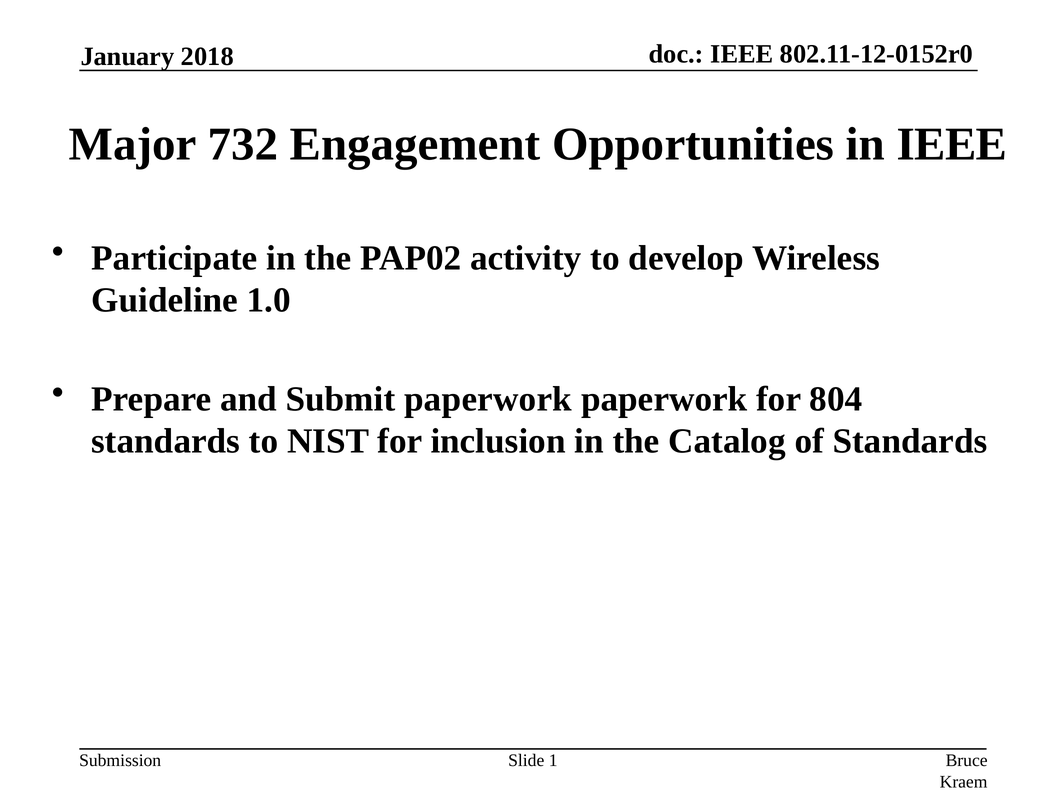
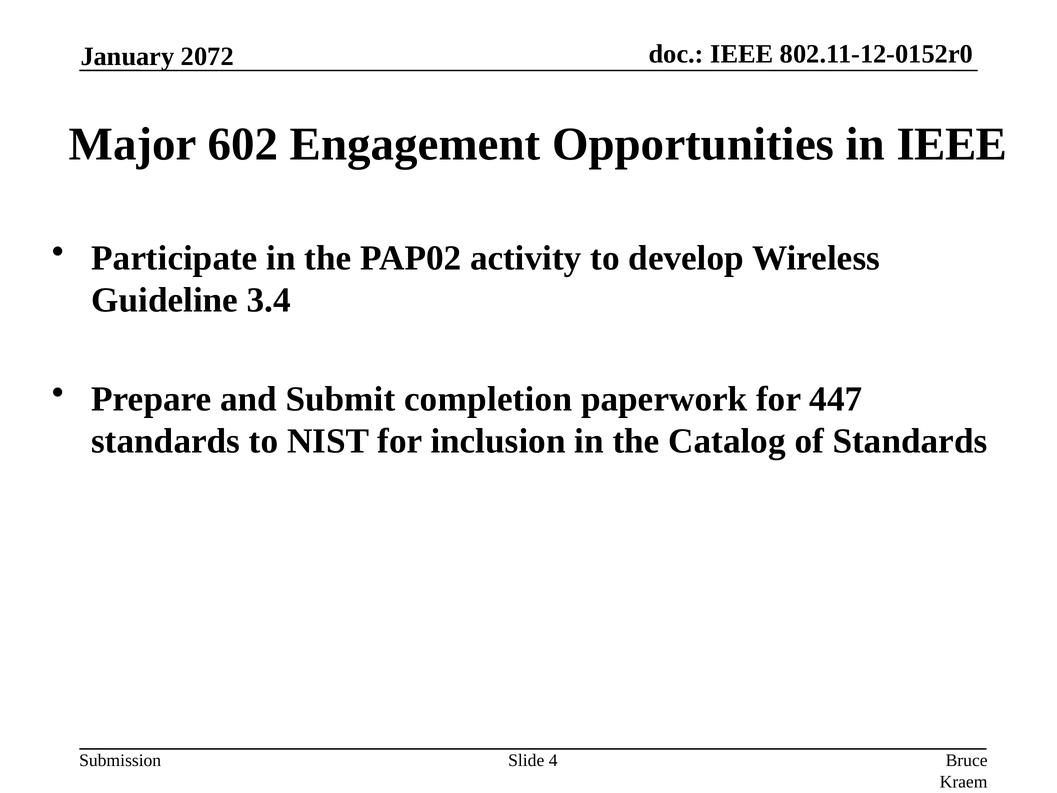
2018: 2018 -> 2072 (207, 56)
732: 732 -> 602 (243, 144)
1.0: 1.0 -> 3.4 (269, 300)
Submit paperwork: paperwork -> completion (488, 399)
804: 804 -> 447 (836, 399)
1: 1 -> 4 (553, 760)
